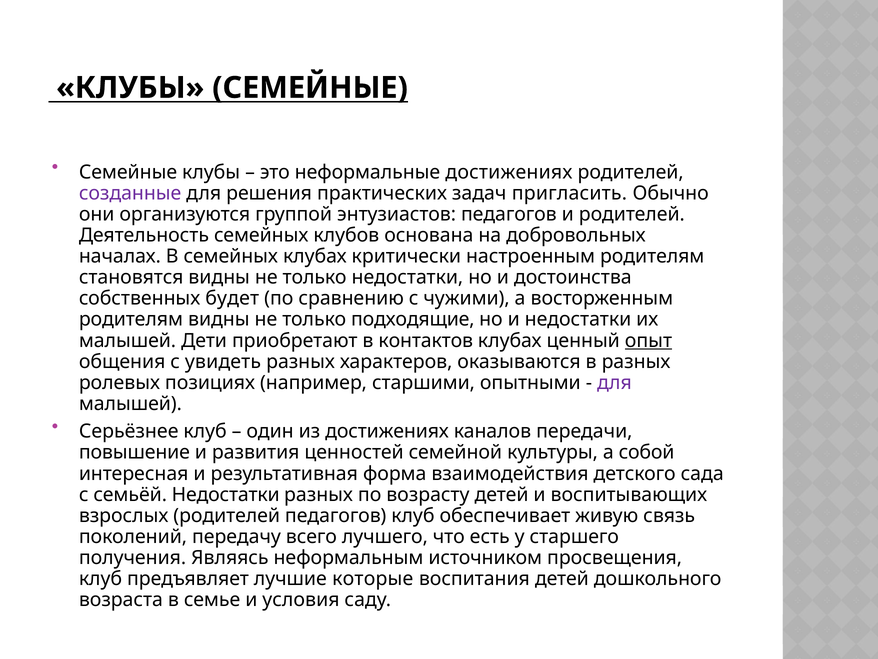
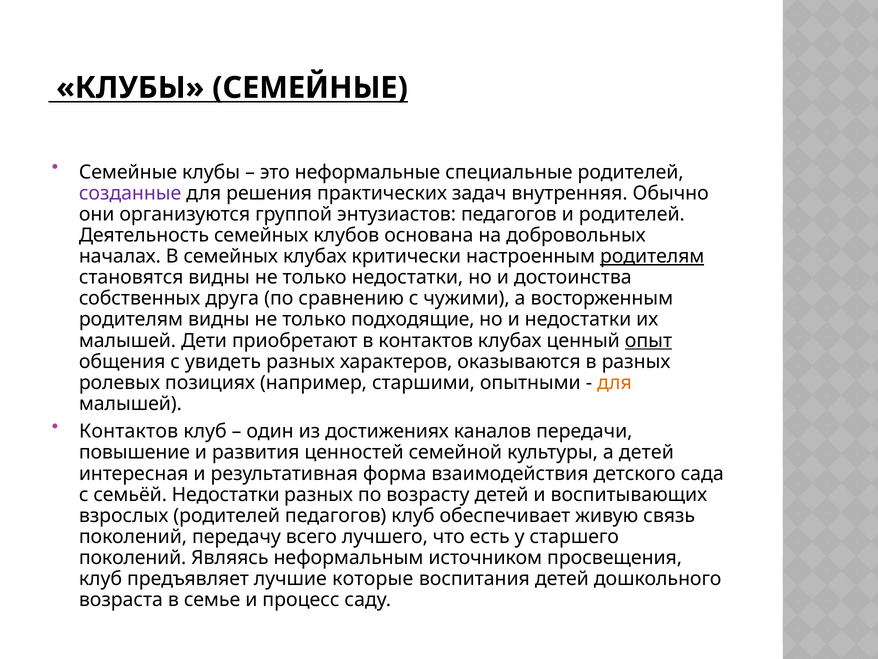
неформальные достижениях: достижениях -> специальные (509, 172)
пригласить: пригласить -> внутренняя (570, 193)
родителям underline: none -> present (652, 256)
будет: будет -> друга (232, 298)
для colour: purple -> orange (614, 382)
Серьёзнее: Серьёзнее -> Контактов (129, 431)
а собой: собой -> детей (646, 452)
получения: получения -> поколений (133, 557)
условия: условия -> процесс (301, 600)
